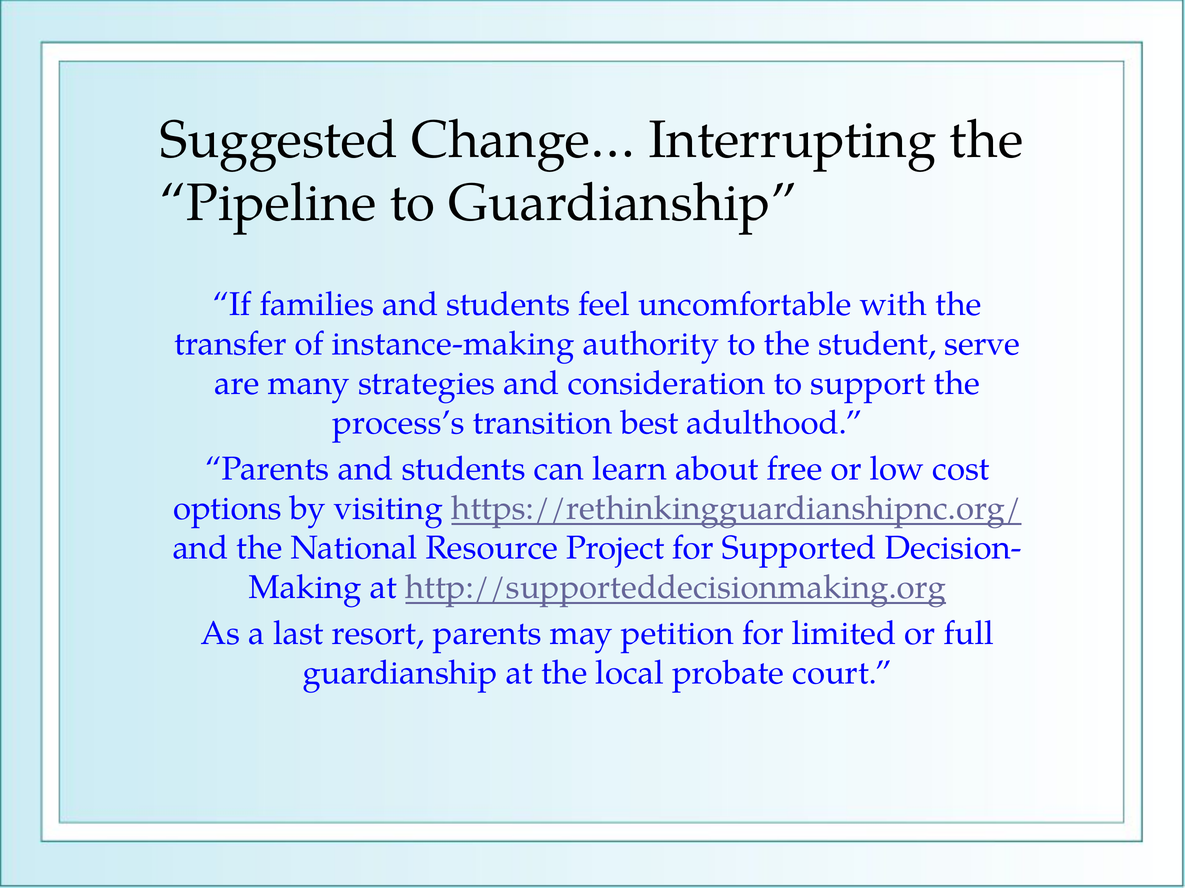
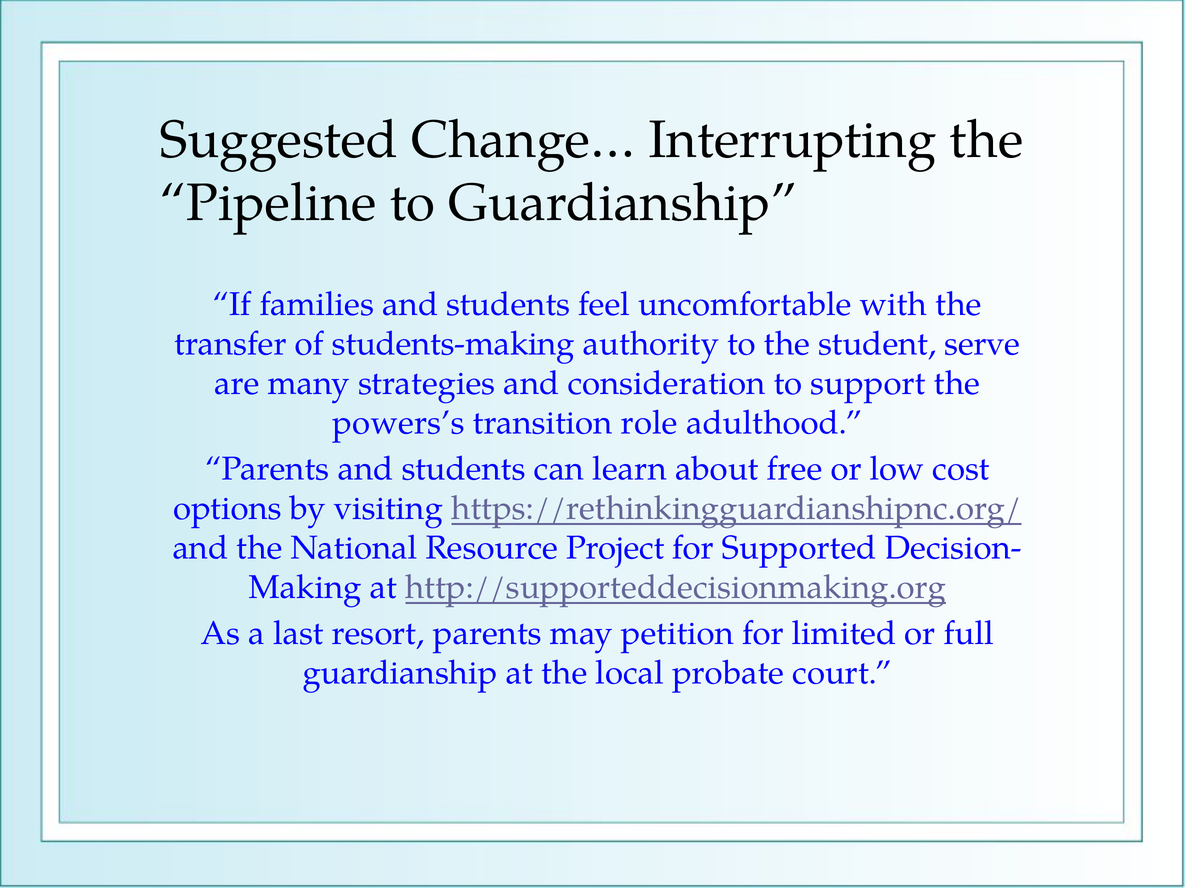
instance-making: instance-making -> students-making (453, 344)
process’s: process’s -> powers’s (399, 423)
best: best -> role (649, 423)
